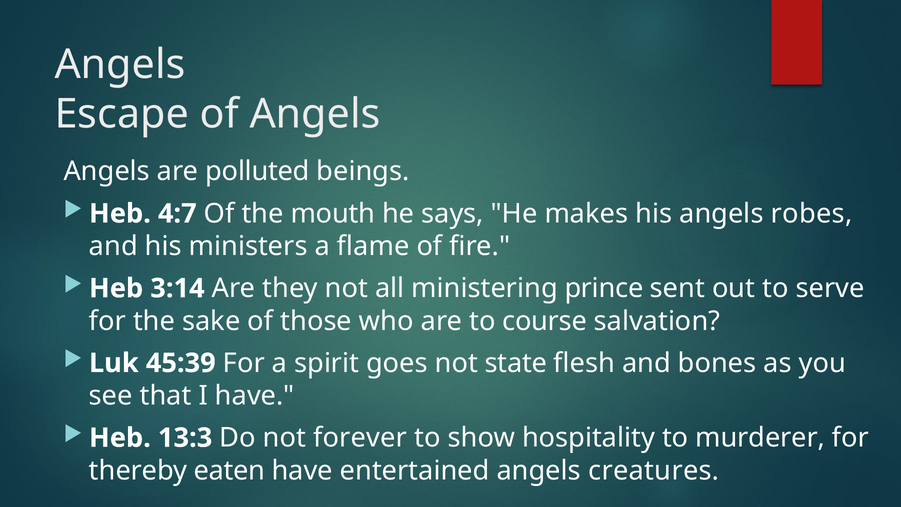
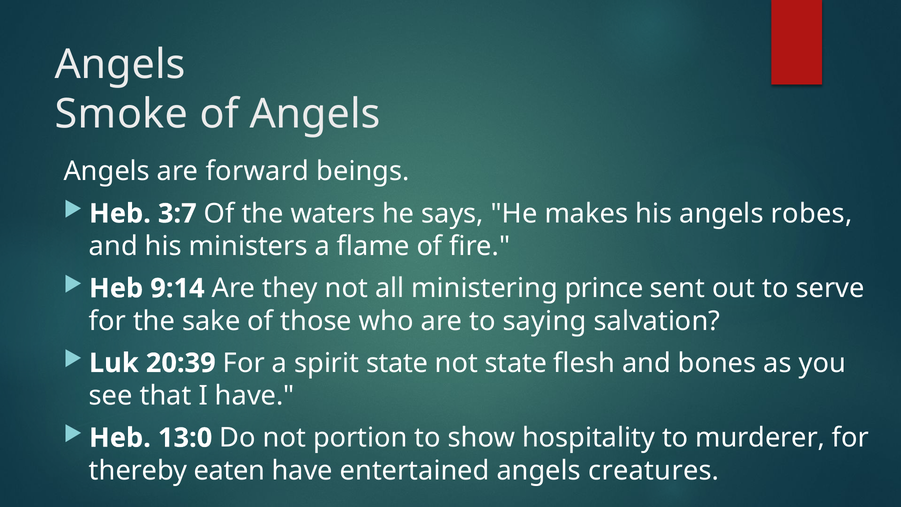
Escape: Escape -> Smoke (122, 114)
polluted: polluted -> forward (257, 171)
4:7: 4:7 -> 3:7 (177, 214)
mouth: mouth -> waters (333, 214)
3:14: 3:14 -> 9:14 (177, 288)
course: course -> saying (544, 321)
45:39: 45:39 -> 20:39 (181, 363)
spirit goes: goes -> state (397, 363)
13:3: 13:3 -> 13:0 (185, 438)
forever: forever -> portion (360, 438)
